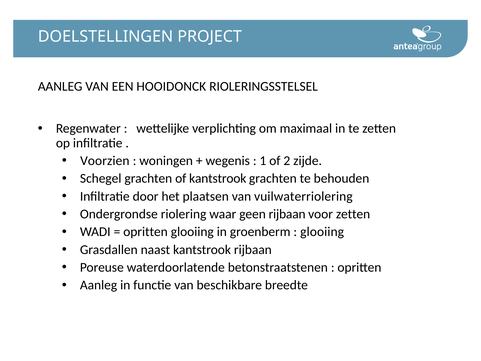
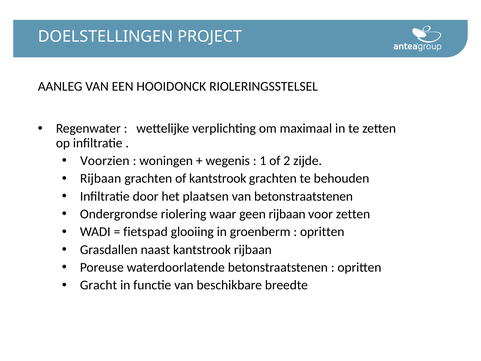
Schegel: Schegel -> Rijbaan (101, 178)
van vuilwaterriolering: vuilwaterriolering -> betonstraatstenen (304, 196)
opritten: opritten -> fietspad (145, 232)
glooiing: glooiing -> opritten (322, 232)
Aanleg: Aanleg -> Gracht (99, 285)
